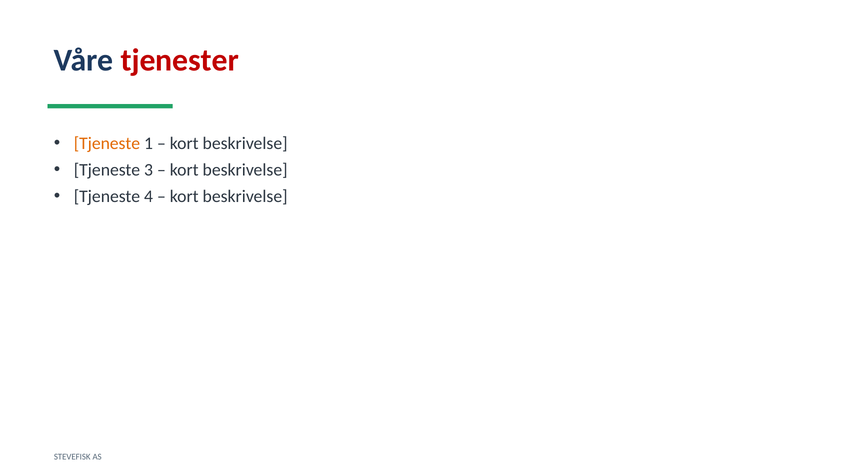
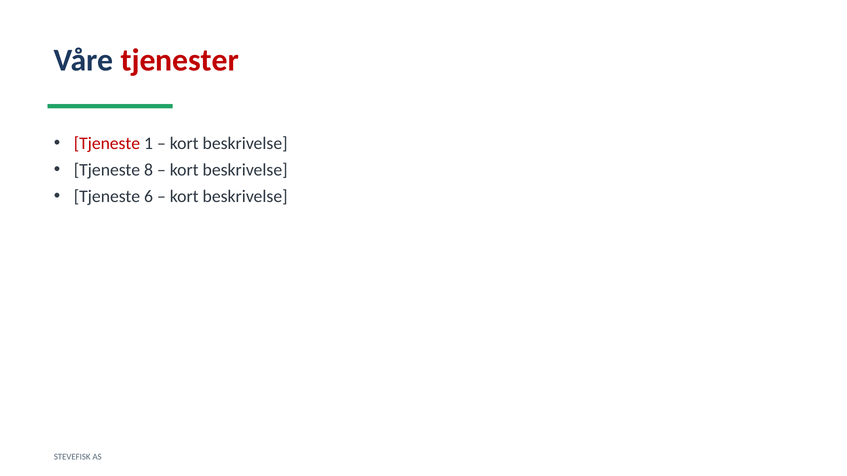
Tjeneste colour: orange -> red (107, 143)
3: 3 -> 8 (148, 170)
4: 4 -> 6 (148, 196)
